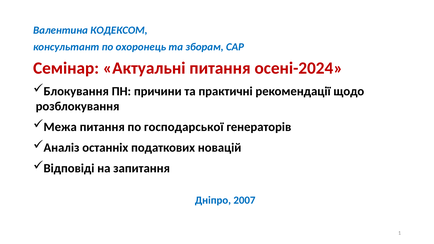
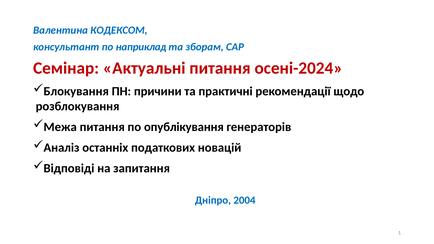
охоронець: охоронець -> наприклад (141, 47)
господарської: господарської -> опублікування (184, 127)
2007: 2007 -> 2004 (244, 200)
